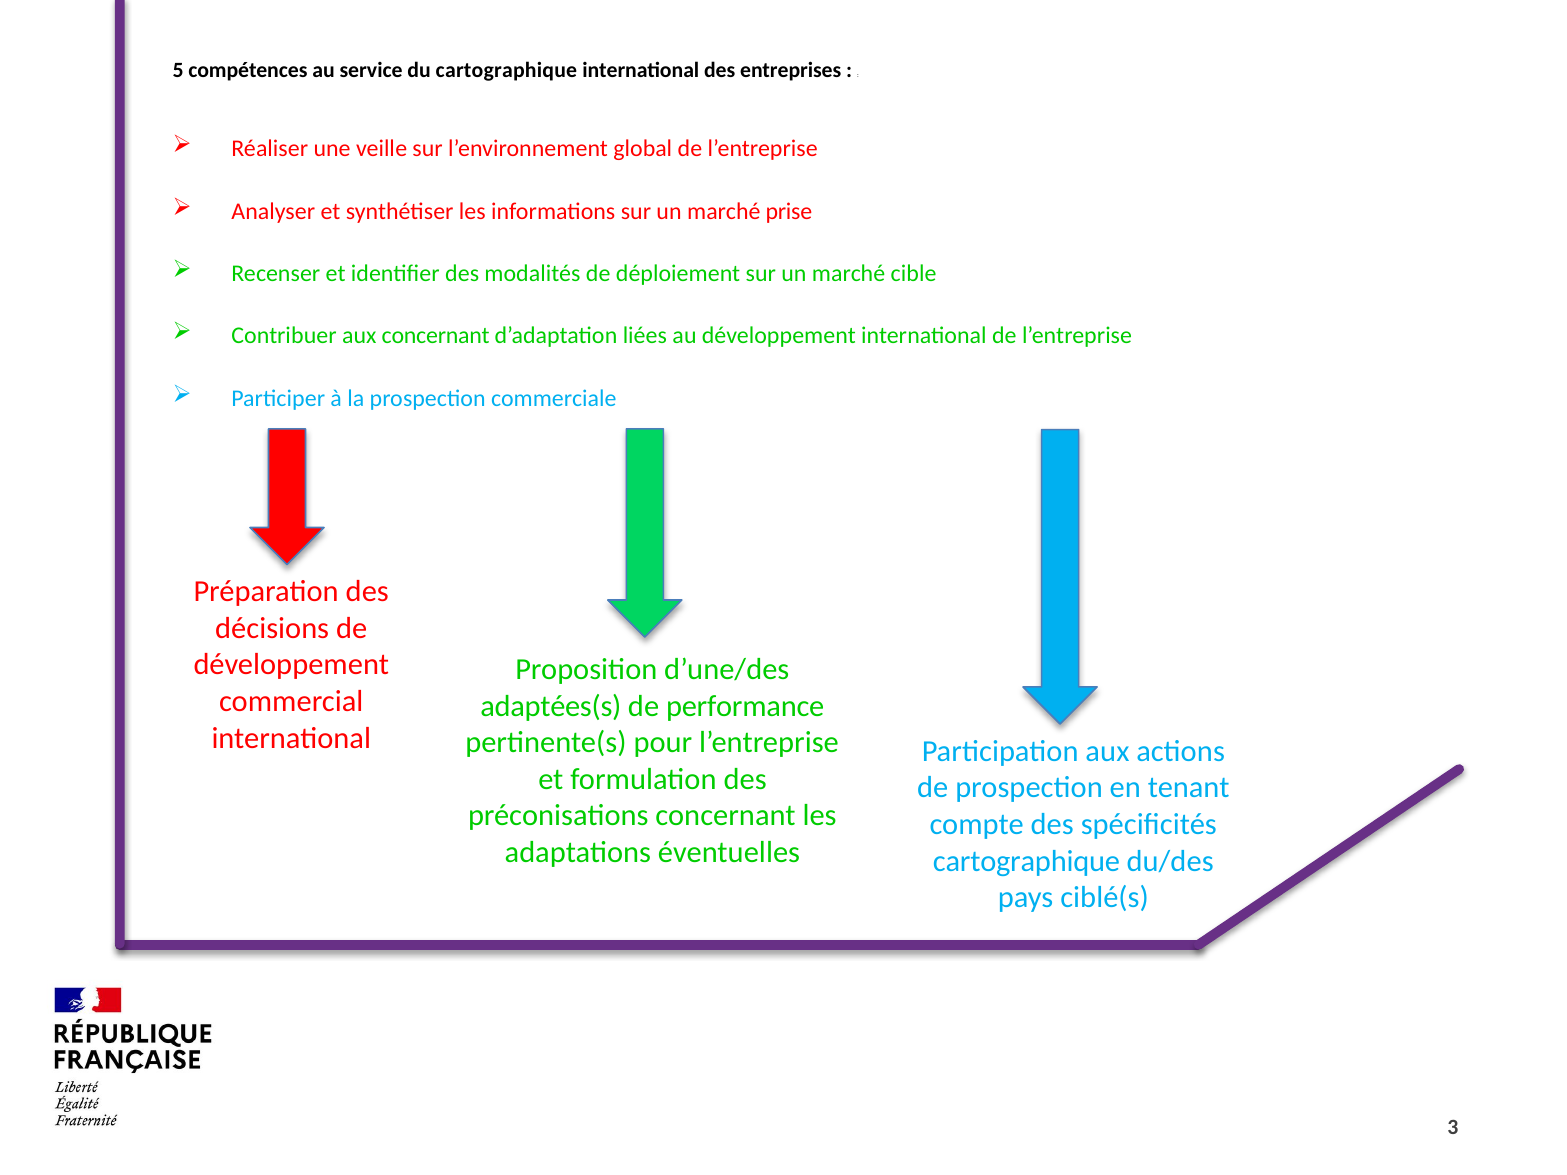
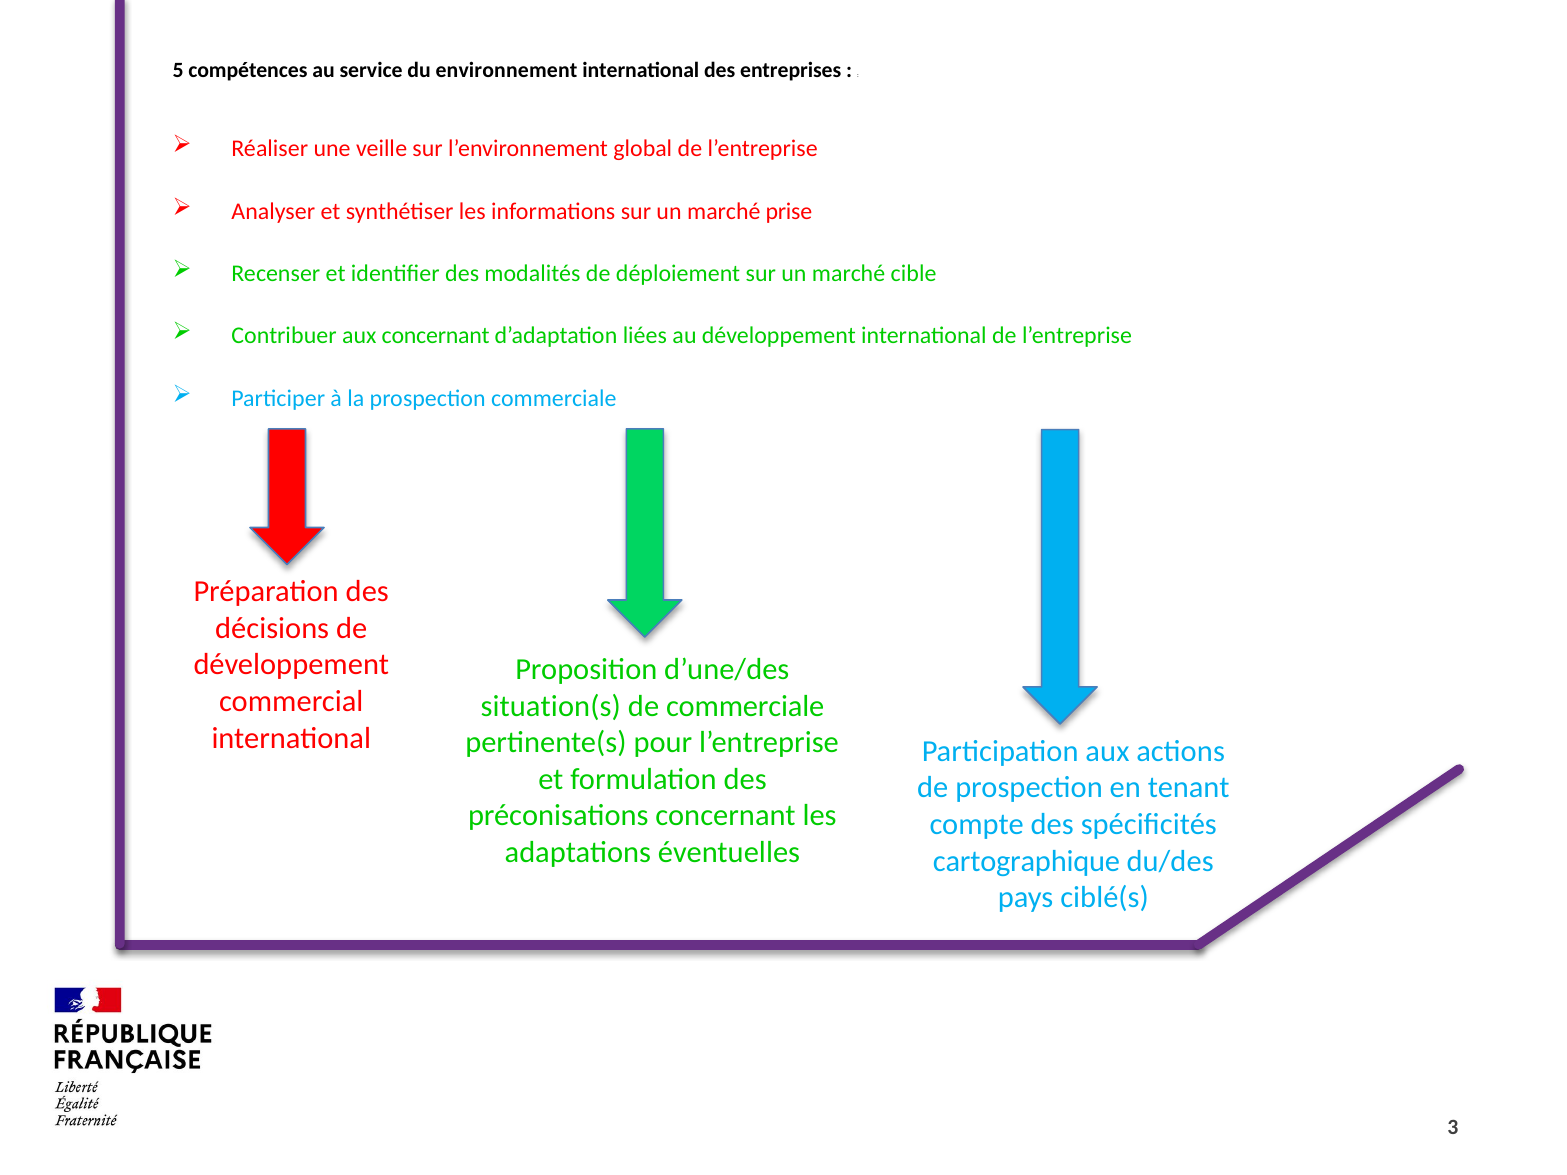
du cartographique: cartographique -> environnement (506, 70)
adaptées(s: adaptées(s -> situation(s (551, 706)
de performance: performance -> commerciale (745, 706)
